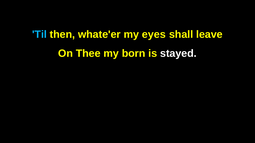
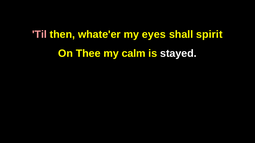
Til colour: light blue -> pink (39, 35)
leave: leave -> spirit (209, 35)
born: born -> calm (134, 54)
